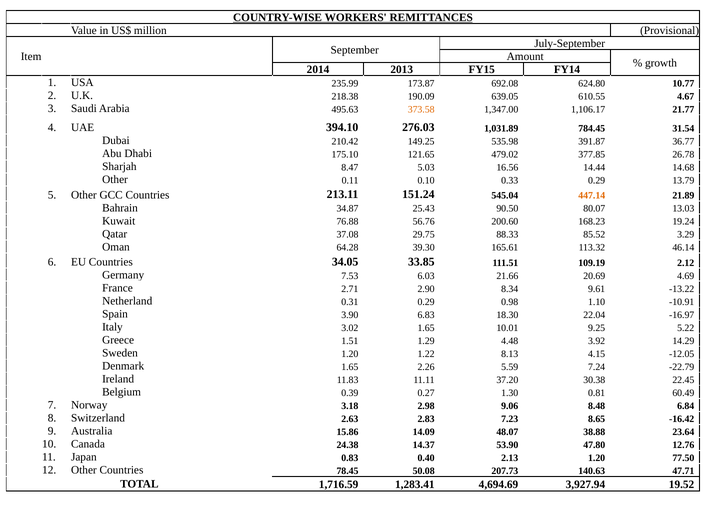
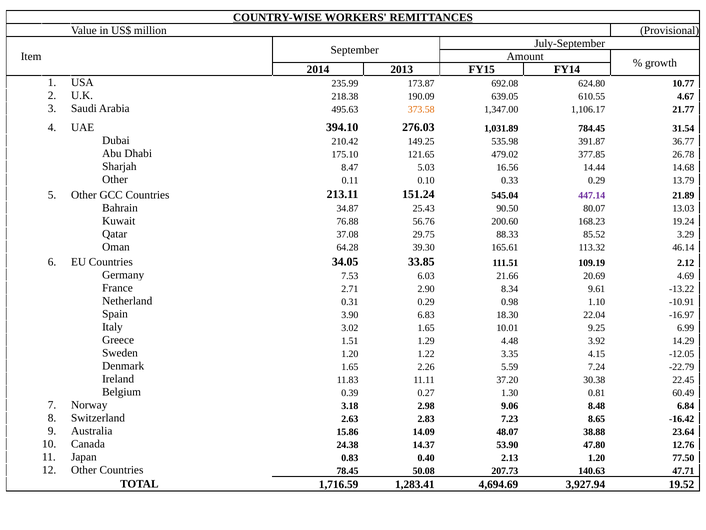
447.14 colour: orange -> purple (592, 195)
5.22: 5.22 -> 6.99 (686, 328)
8.13: 8.13 -> 3.35 (510, 354)
